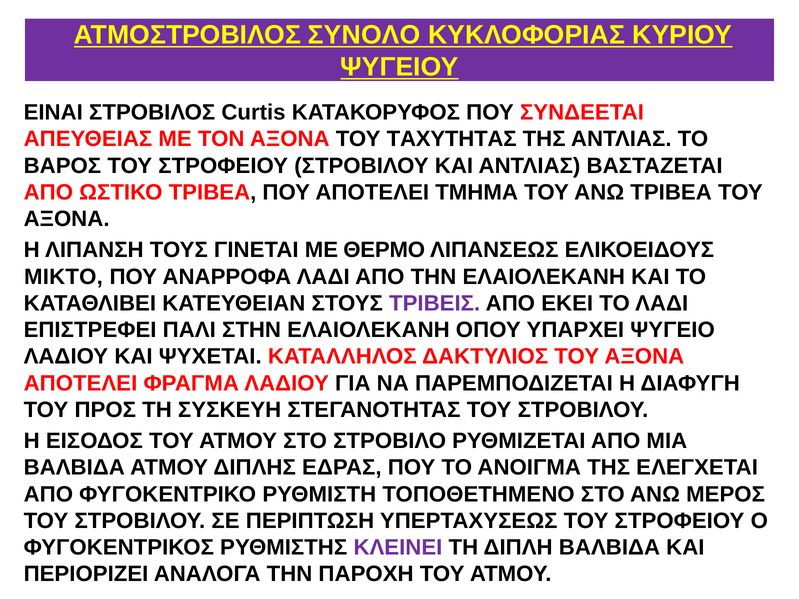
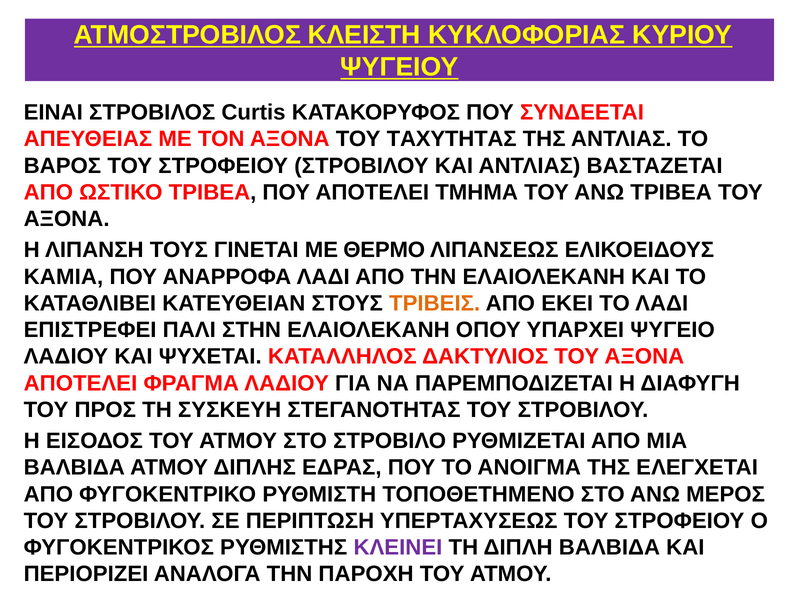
ΣΥΝΟΛΟ: ΣΥΝΟΛΟ -> ΚΛΕΙΣΤΗ (364, 35)
ΜΙΚΤΟ: ΜΙΚΤΟ -> ΚΑΜΙΑ (63, 277)
ΤΡΙΒΕΙΣ colour: purple -> orange (435, 303)
